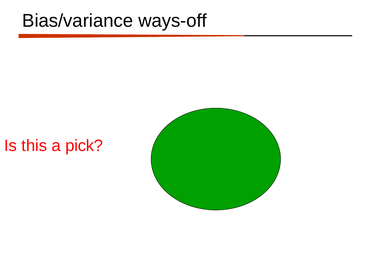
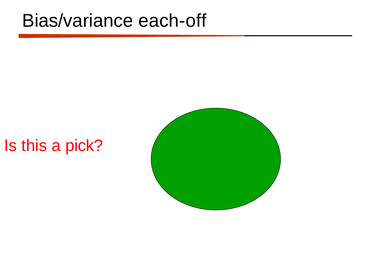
ways-off: ways-off -> each-off (172, 21)
